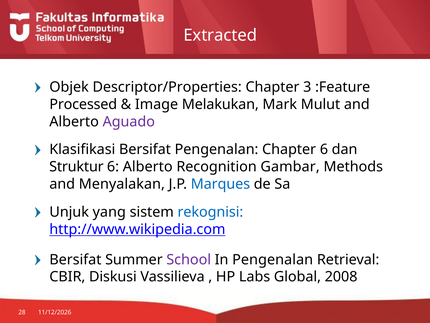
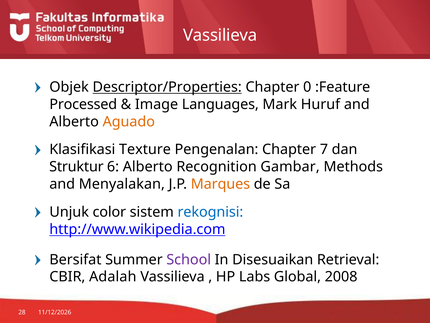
Extracted: Extracted -> Vassilieva (220, 35)
Descriptor/Properties underline: none -> present (167, 87)
3: 3 -> 0 (307, 87)
Melakukan: Melakukan -> Languages (220, 104)
Mulut: Mulut -> Huruf (320, 104)
Aguado colour: purple -> orange (129, 121)
Klasifikasi Bersifat: Bersifat -> Texture (145, 149)
Chapter 6: 6 -> 7 (324, 149)
Marques colour: blue -> orange (220, 184)
yang: yang -> color (109, 212)
In Pengenalan: Pengenalan -> Disesuaikan (273, 259)
Diskusi: Diskusi -> Adalah (113, 276)
